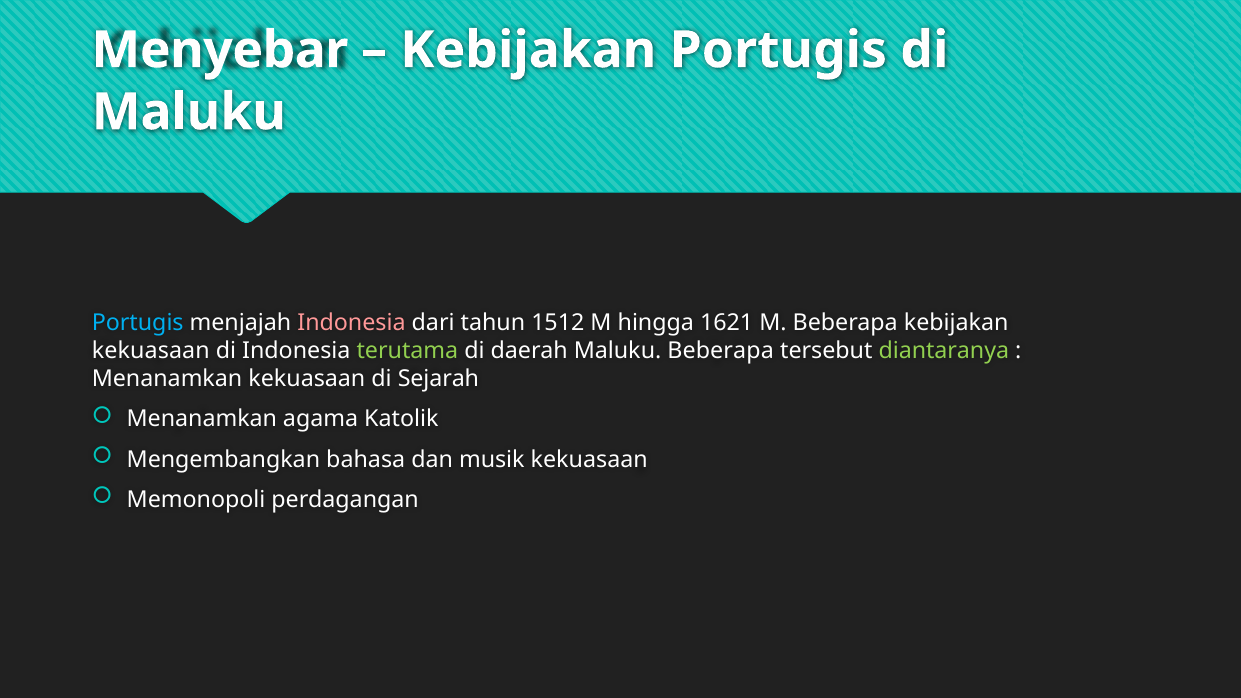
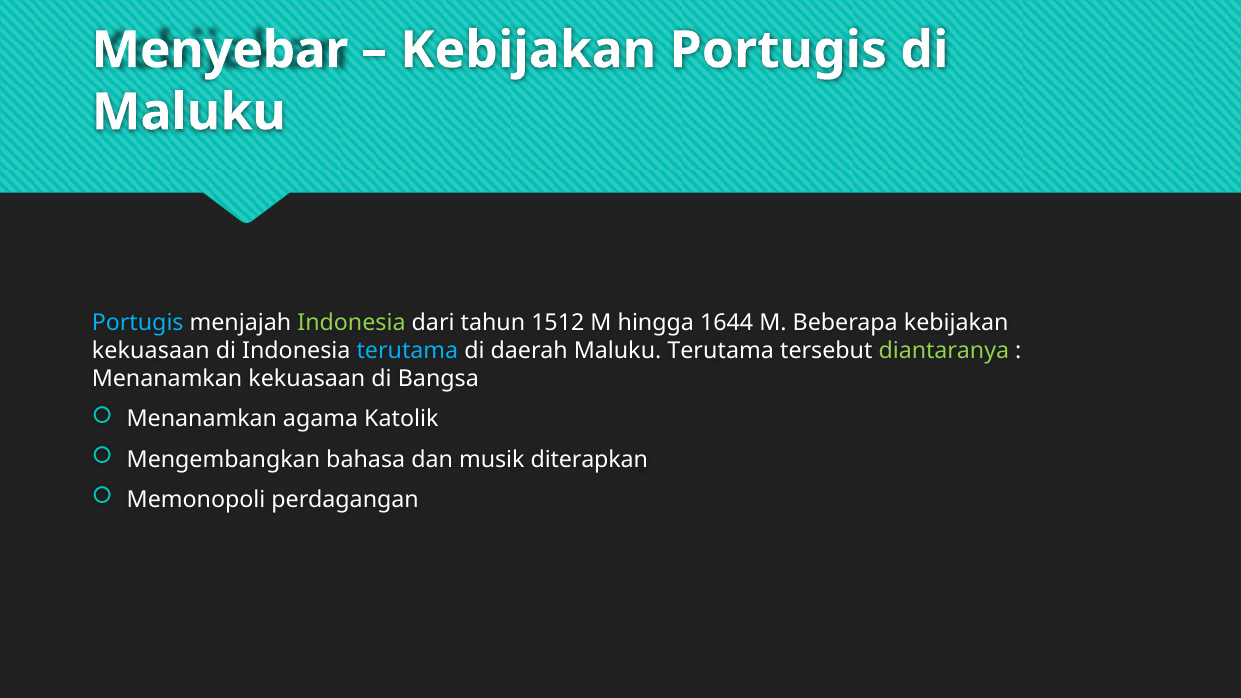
Indonesia colour: pink -> light green (352, 323)
1621: 1621 -> 1644 (727, 323)
terutama colour: light green -> light blue (407, 351)
Maluku Beberapa: Beberapa -> Terutama (721, 351)
Sejarah: Sejarah -> Bangsa (438, 379)
musik kekuasaan: kekuasaan -> diterapkan (589, 460)
